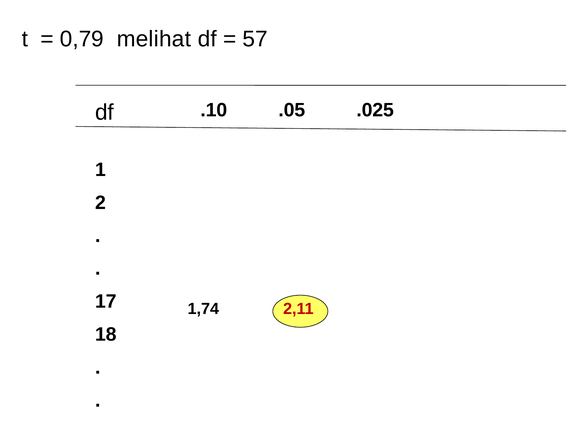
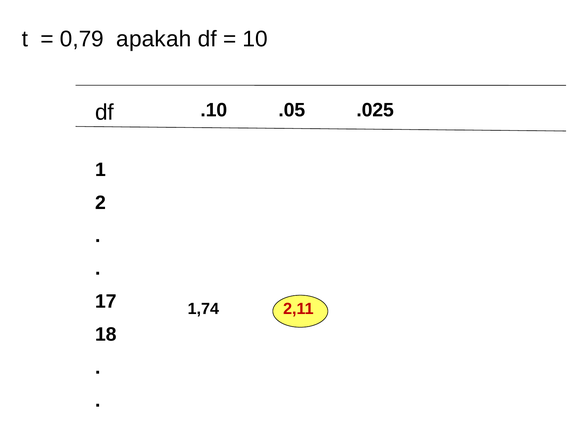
melihat: melihat -> apakah (154, 39)
57: 57 -> 10 (255, 39)
